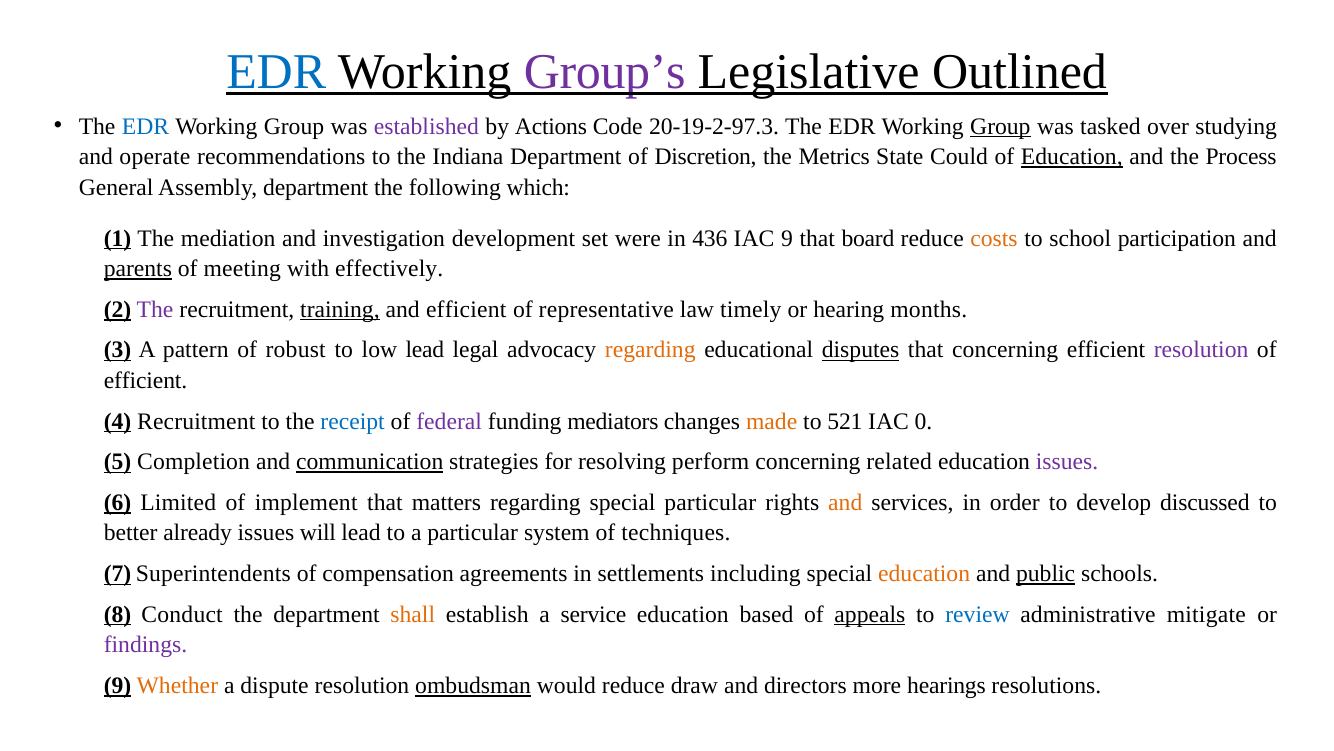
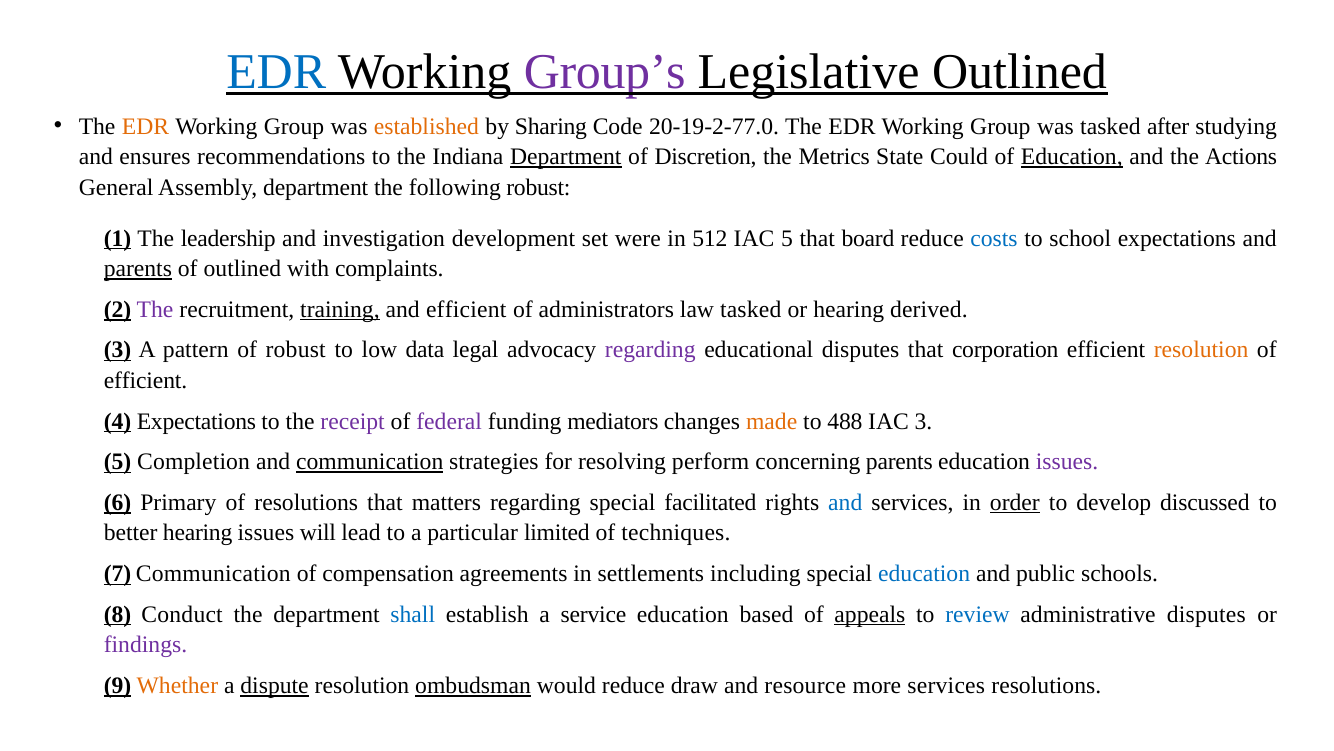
EDR colour: blue -> orange (146, 126)
established colour: purple -> orange (426, 126)
Actions: Actions -> Sharing (551, 126)
20-19-2-97.3: 20-19-2-97.3 -> 20-19-2-77.0 (714, 126)
Group underline: present -> none (1000, 126)
over: over -> after (1168, 126)
operate: operate -> ensures (155, 157)
Department underline: none -> present (566, 157)
Process: Process -> Actions (1241, 157)
following which: which -> robust (538, 187)
mediation: mediation -> leadership (228, 238)
436: 436 -> 512 (710, 238)
IAC 9: 9 -> 5 (787, 238)
costs colour: orange -> blue (994, 238)
school participation: participation -> expectations (1177, 238)
of meeting: meeting -> outlined (242, 269)
effectively: effectively -> complaints (389, 269)
representative: representative -> administrators (606, 309)
law timely: timely -> tasked (751, 309)
months: months -> derived (929, 309)
low lead: lead -> data (425, 350)
regarding colour: orange -> purple (650, 350)
disputes underline: present -> none (861, 350)
that concerning: concerning -> corporation (1005, 350)
resolution colour: purple -> orange (1201, 350)
4 Recruitment: Recruitment -> Expectations (196, 421)
receipt colour: blue -> purple (353, 421)
521: 521 -> 488 (845, 421)
IAC 0: 0 -> 3 (924, 421)
concerning related: related -> parents (899, 462)
Limited: Limited -> Primary (178, 502)
of implement: implement -> resolutions (306, 502)
special particular: particular -> facilitated (710, 502)
and colour: orange -> blue (845, 502)
order underline: none -> present (1015, 502)
better already: already -> hearing (198, 533)
system: system -> limited (557, 533)
7 Superintendents: Superintendents -> Communication (213, 573)
education colour: orange -> blue (924, 573)
public underline: present -> none (1046, 573)
shall colour: orange -> blue (413, 614)
administrative mitigate: mitigate -> disputes (1206, 614)
dispute underline: none -> present (275, 685)
directors: directors -> resource (805, 685)
more hearings: hearings -> services (946, 685)
